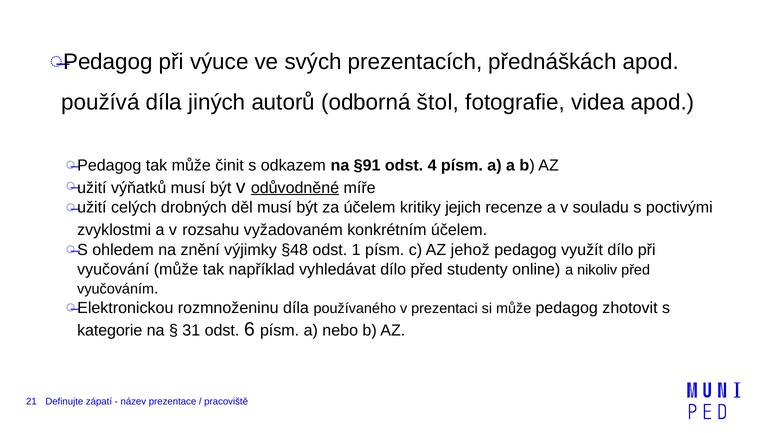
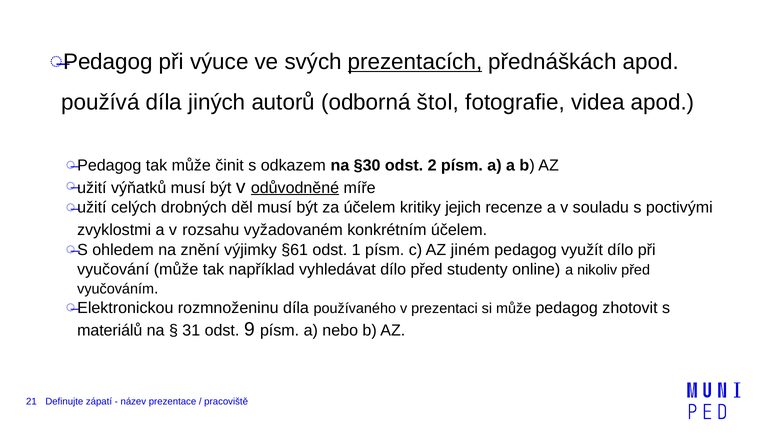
prezentacích underline: none -> present (415, 62)
§91: §91 -> §30 (367, 165)
4: 4 -> 2 (432, 165)
§48: §48 -> §61 (295, 250)
jehož: jehož -> jiném (470, 250)
kategorie: kategorie -> materiálů (110, 330)
6: 6 -> 9 (249, 329)
